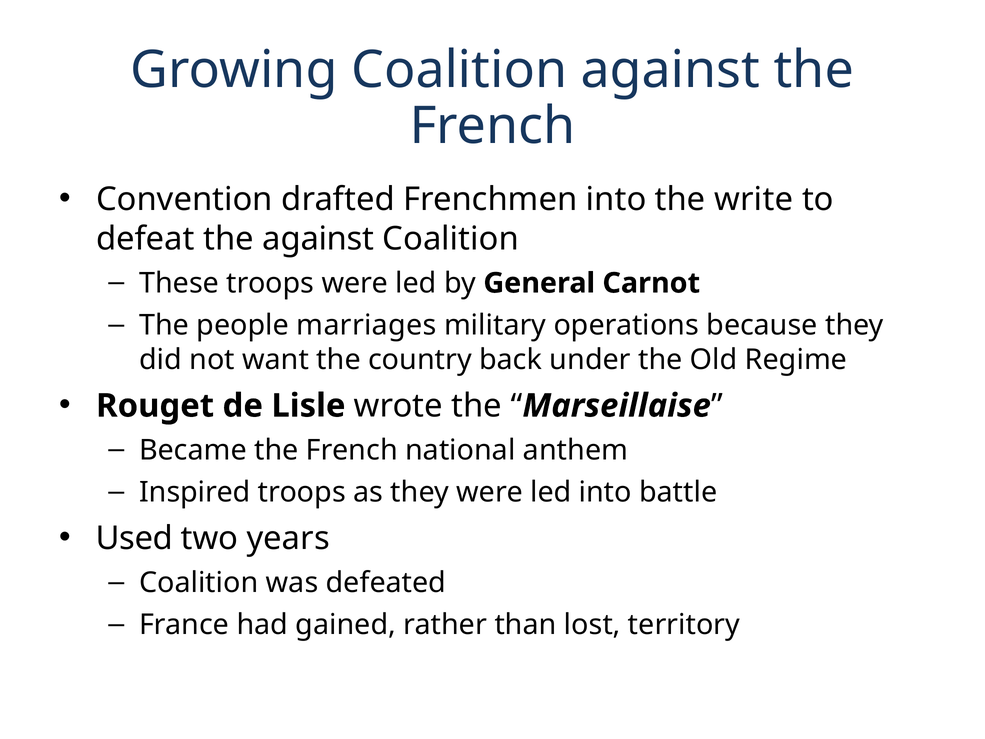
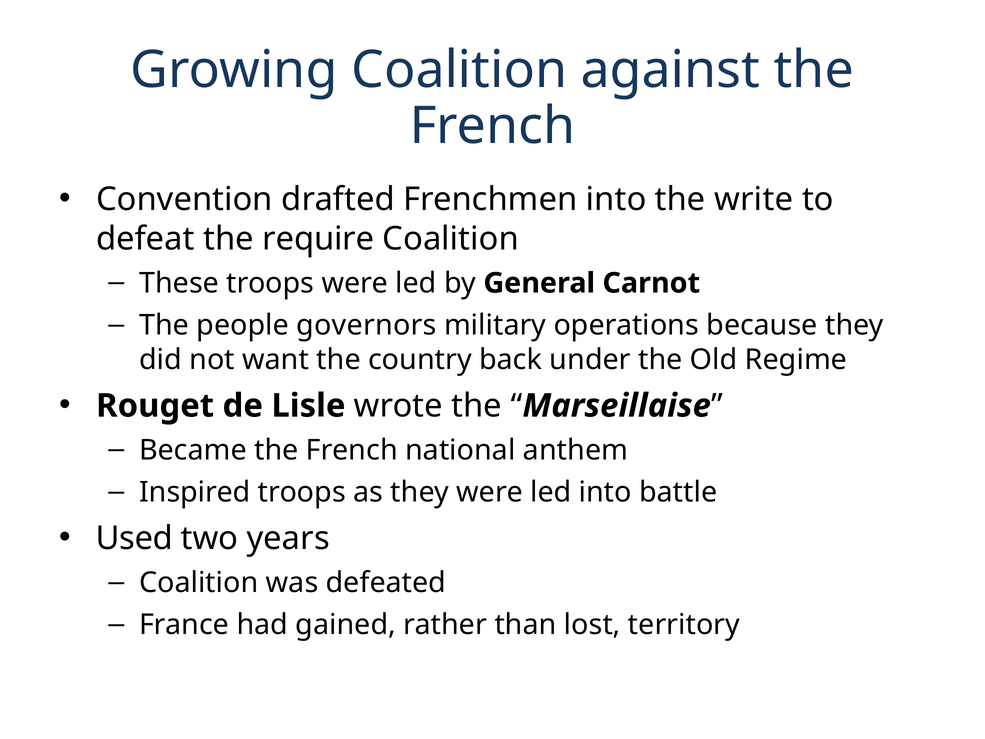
the against: against -> require (318, 239)
marriages: marriages -> governors (366, 325)
